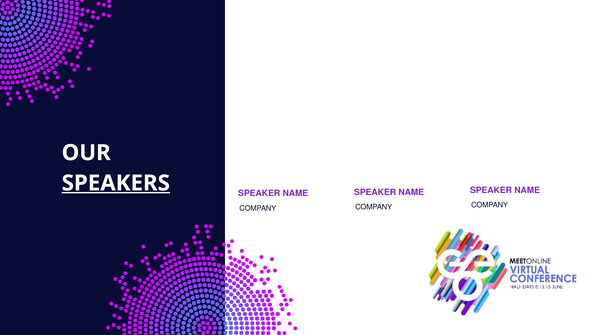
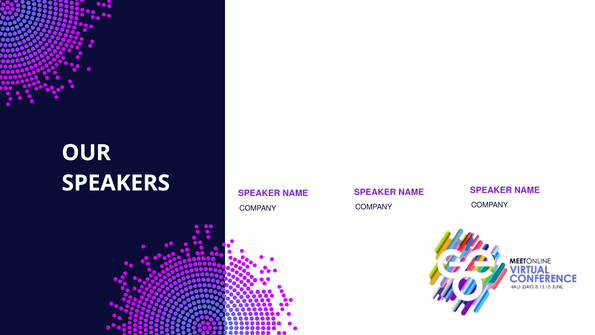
SPEAKERS underline: present -> none (116, 183)
